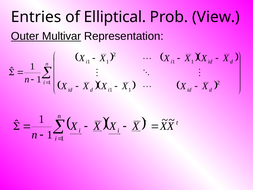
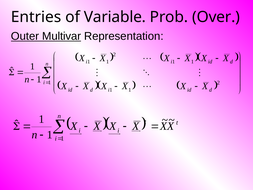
Elliptical: Elliptical -> Variable (115, 17)
View: View -> Over (216, 17)
